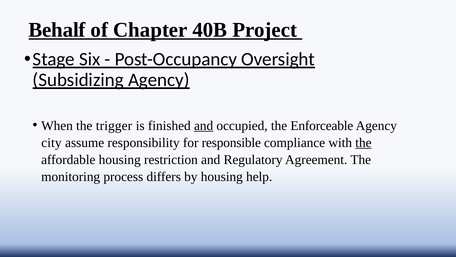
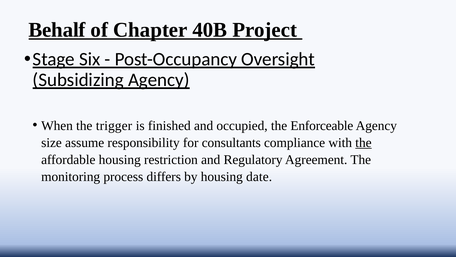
and underline: present -> none (204, 125)
city: city -> size (52, 142)
responsible: responsible -> consultants (231, 142)
help: help -> date (259, 176)
